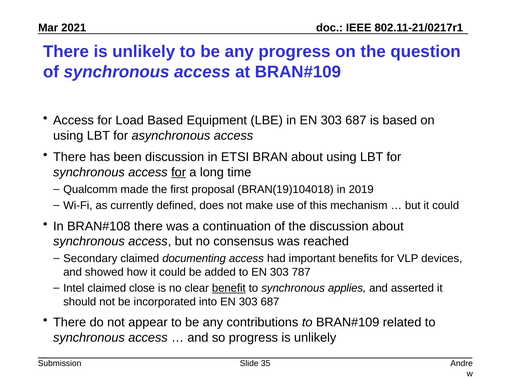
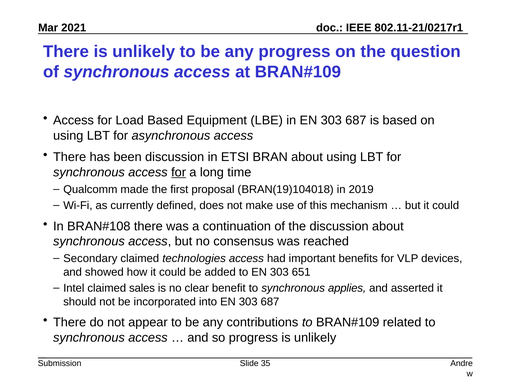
documenting: documenting -> technologies (194, 259)
787: 787 -> 651 (301, 272)
close: close -> sales (142, 289)
benefit underline: present -> none (229, 289)
